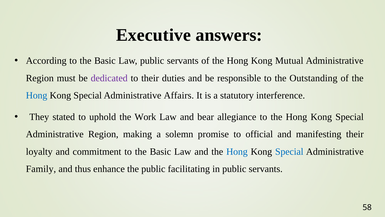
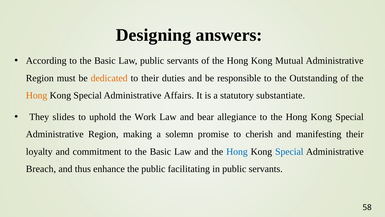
Executive: Executive -> Designing (153, 35)
dedicated colour: purple -> orange (109, 78)
Hong colour: blue -> orange (37, 95)
interference: interference -> substantiate (281, 95)
stated: stated -> slides (64, 117)
official: official -> cherish (259, 134)
Family: Family -> Breach (41, 169)
